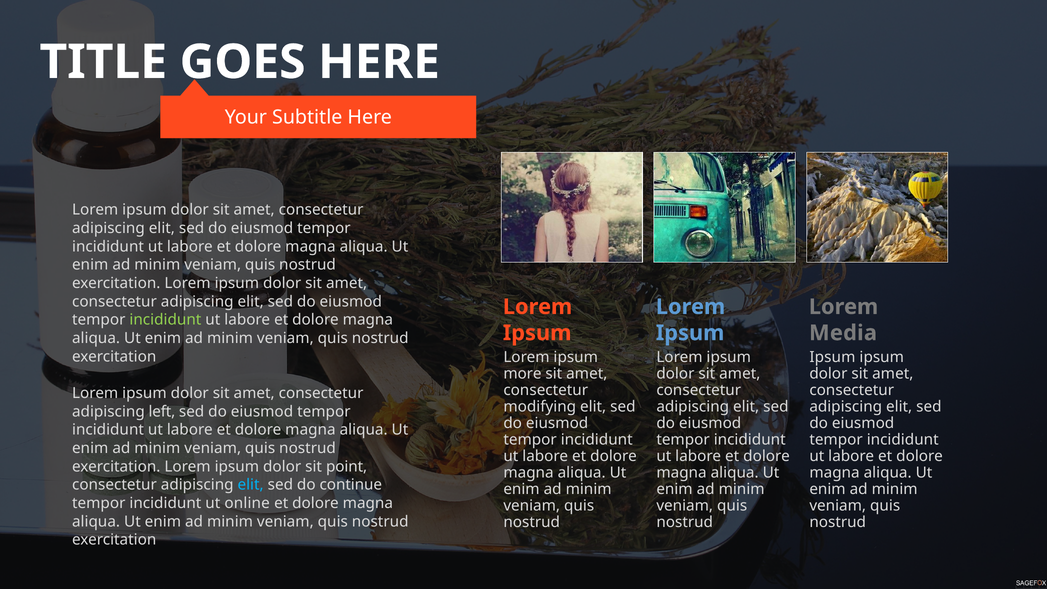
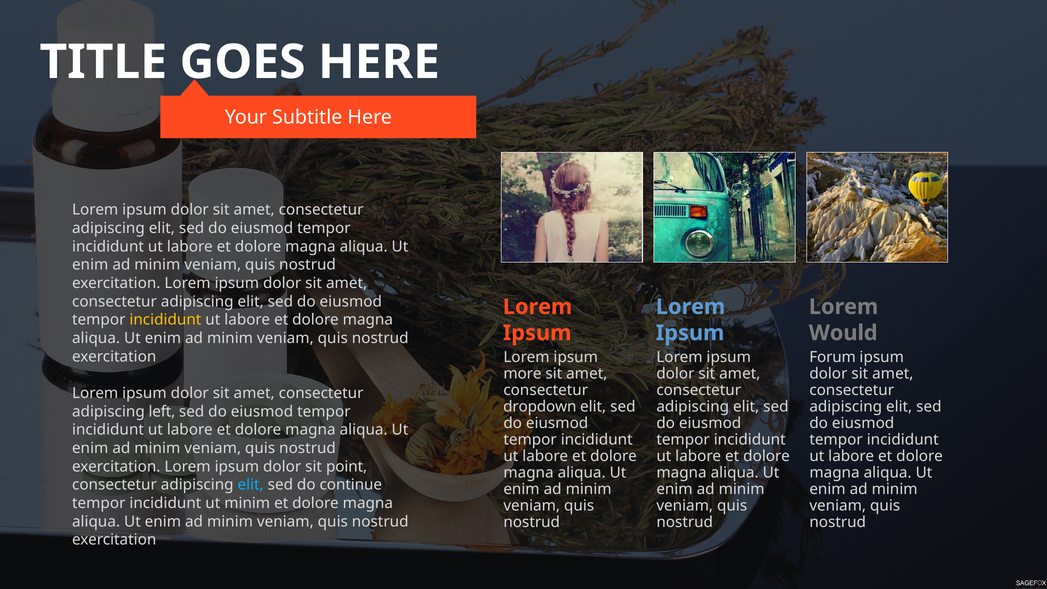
incididunt colour: light green -> yellow (165, 320)
Media: Media -> Would (843, 333)
Ipsum: Ipsum -> Forum (833, 357)
modifying: modifying -> dropdown (540, 407)
ut online: online -> minim (247, 503)
